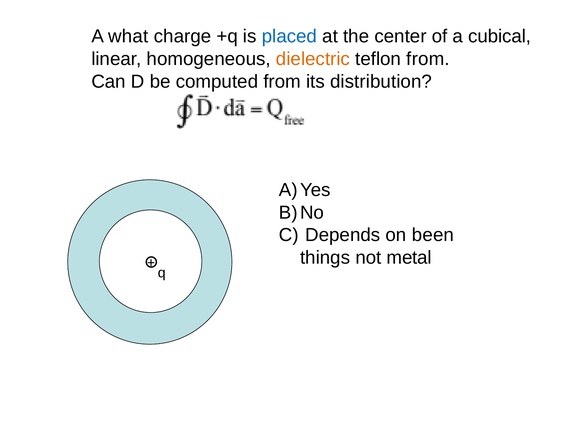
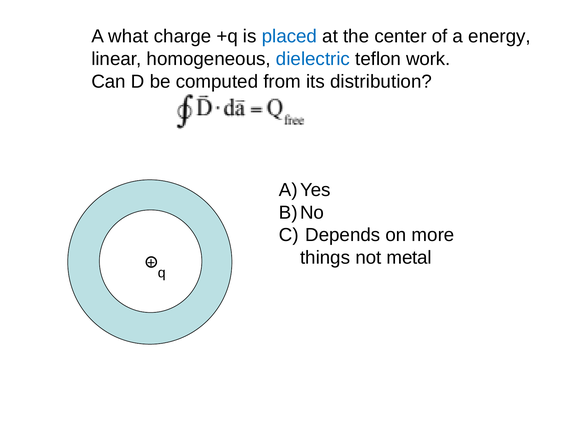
cubical: cubical -> energy (500, 36)
dielectric colour: orange -> blue (313, 59)
teflon from: from -> work (428, 59)
been: been -> more (433, 235)
